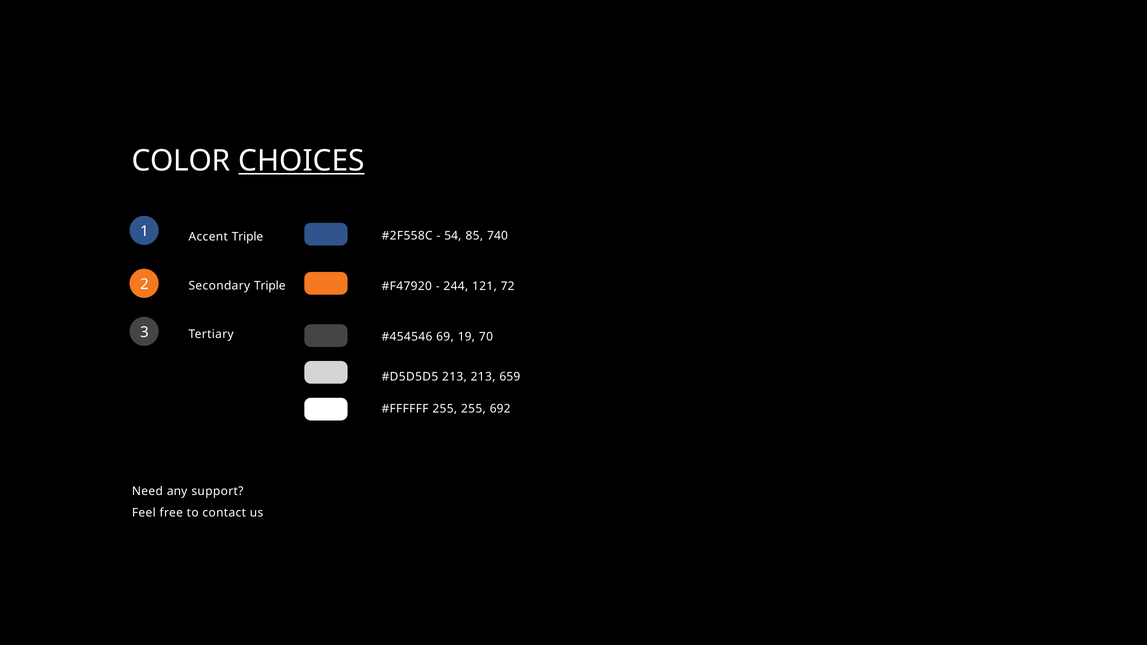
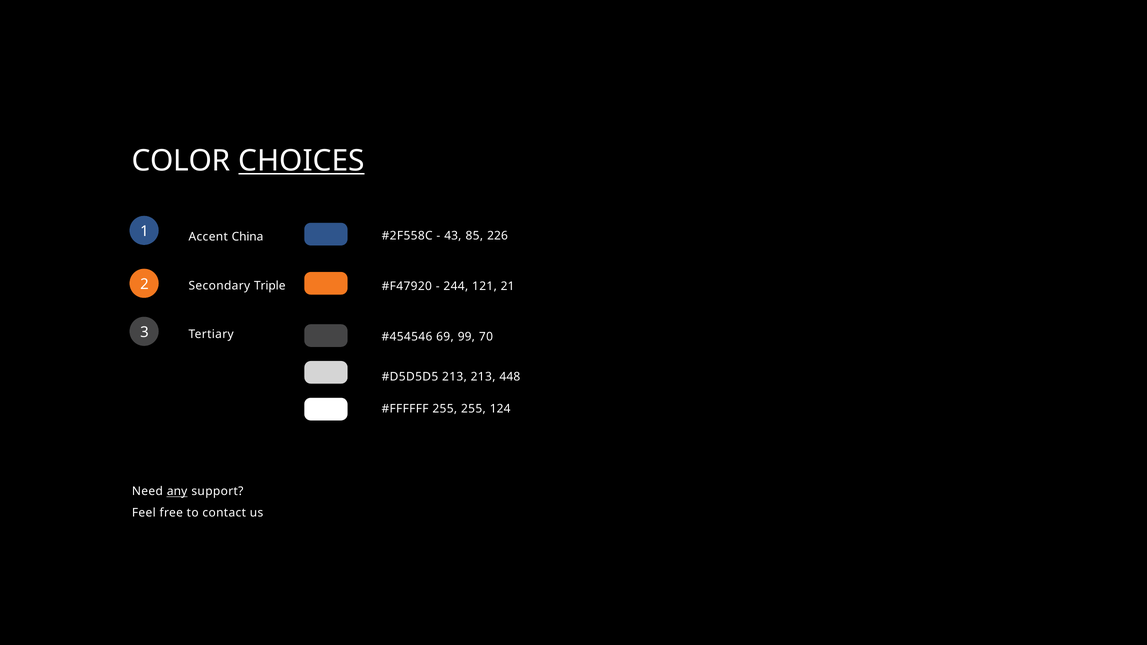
54: 54 -> 43 (453, 236)
740: 740 -> 226 (498, 236)
Accent Triple: Triple -> China (248, 237)
72: 72 -> 21 (508, 286)
19: 19 -> 99 (466, 337)
659: 659 -> 448 (510, 377)
692: 692 -> 124 (500, 409)
any underline: none -> present (177, 492)
